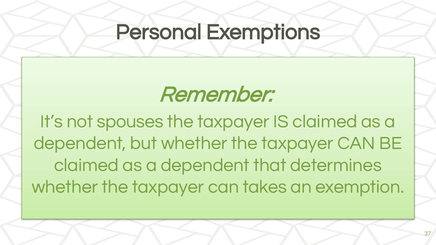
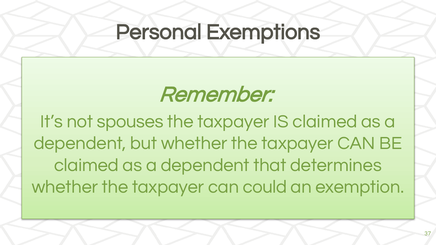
takes: takes -> could (265, 187)
